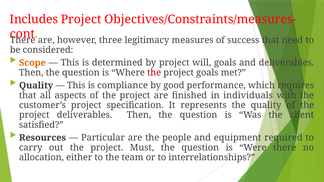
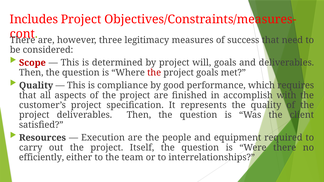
Scope colour: orange -> red (32, 63)
individuals: individuals -> accomplish (248, 95)
Particular: Particular -> Execution (103, 138)
Must: Must -> Itself (142, 148)
allocation: allocation -> efficiently (41, 158)
